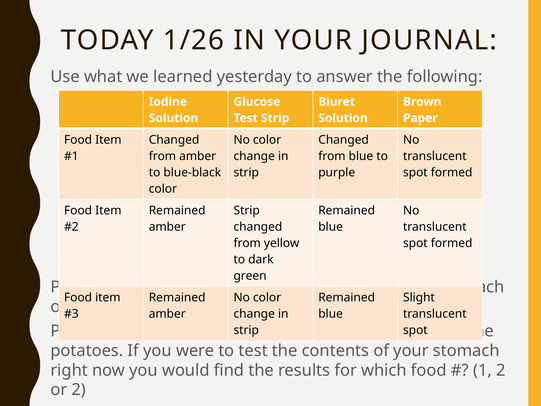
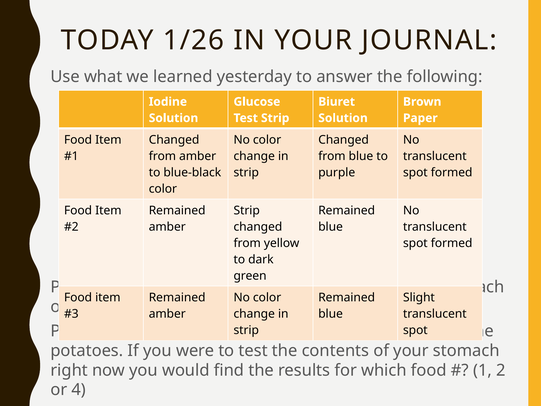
or 2: 2 -> 4 (79, 390)
